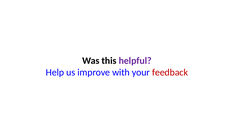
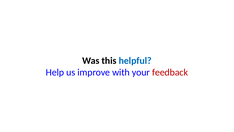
helpful colour: purple -> blue (135, 61)
